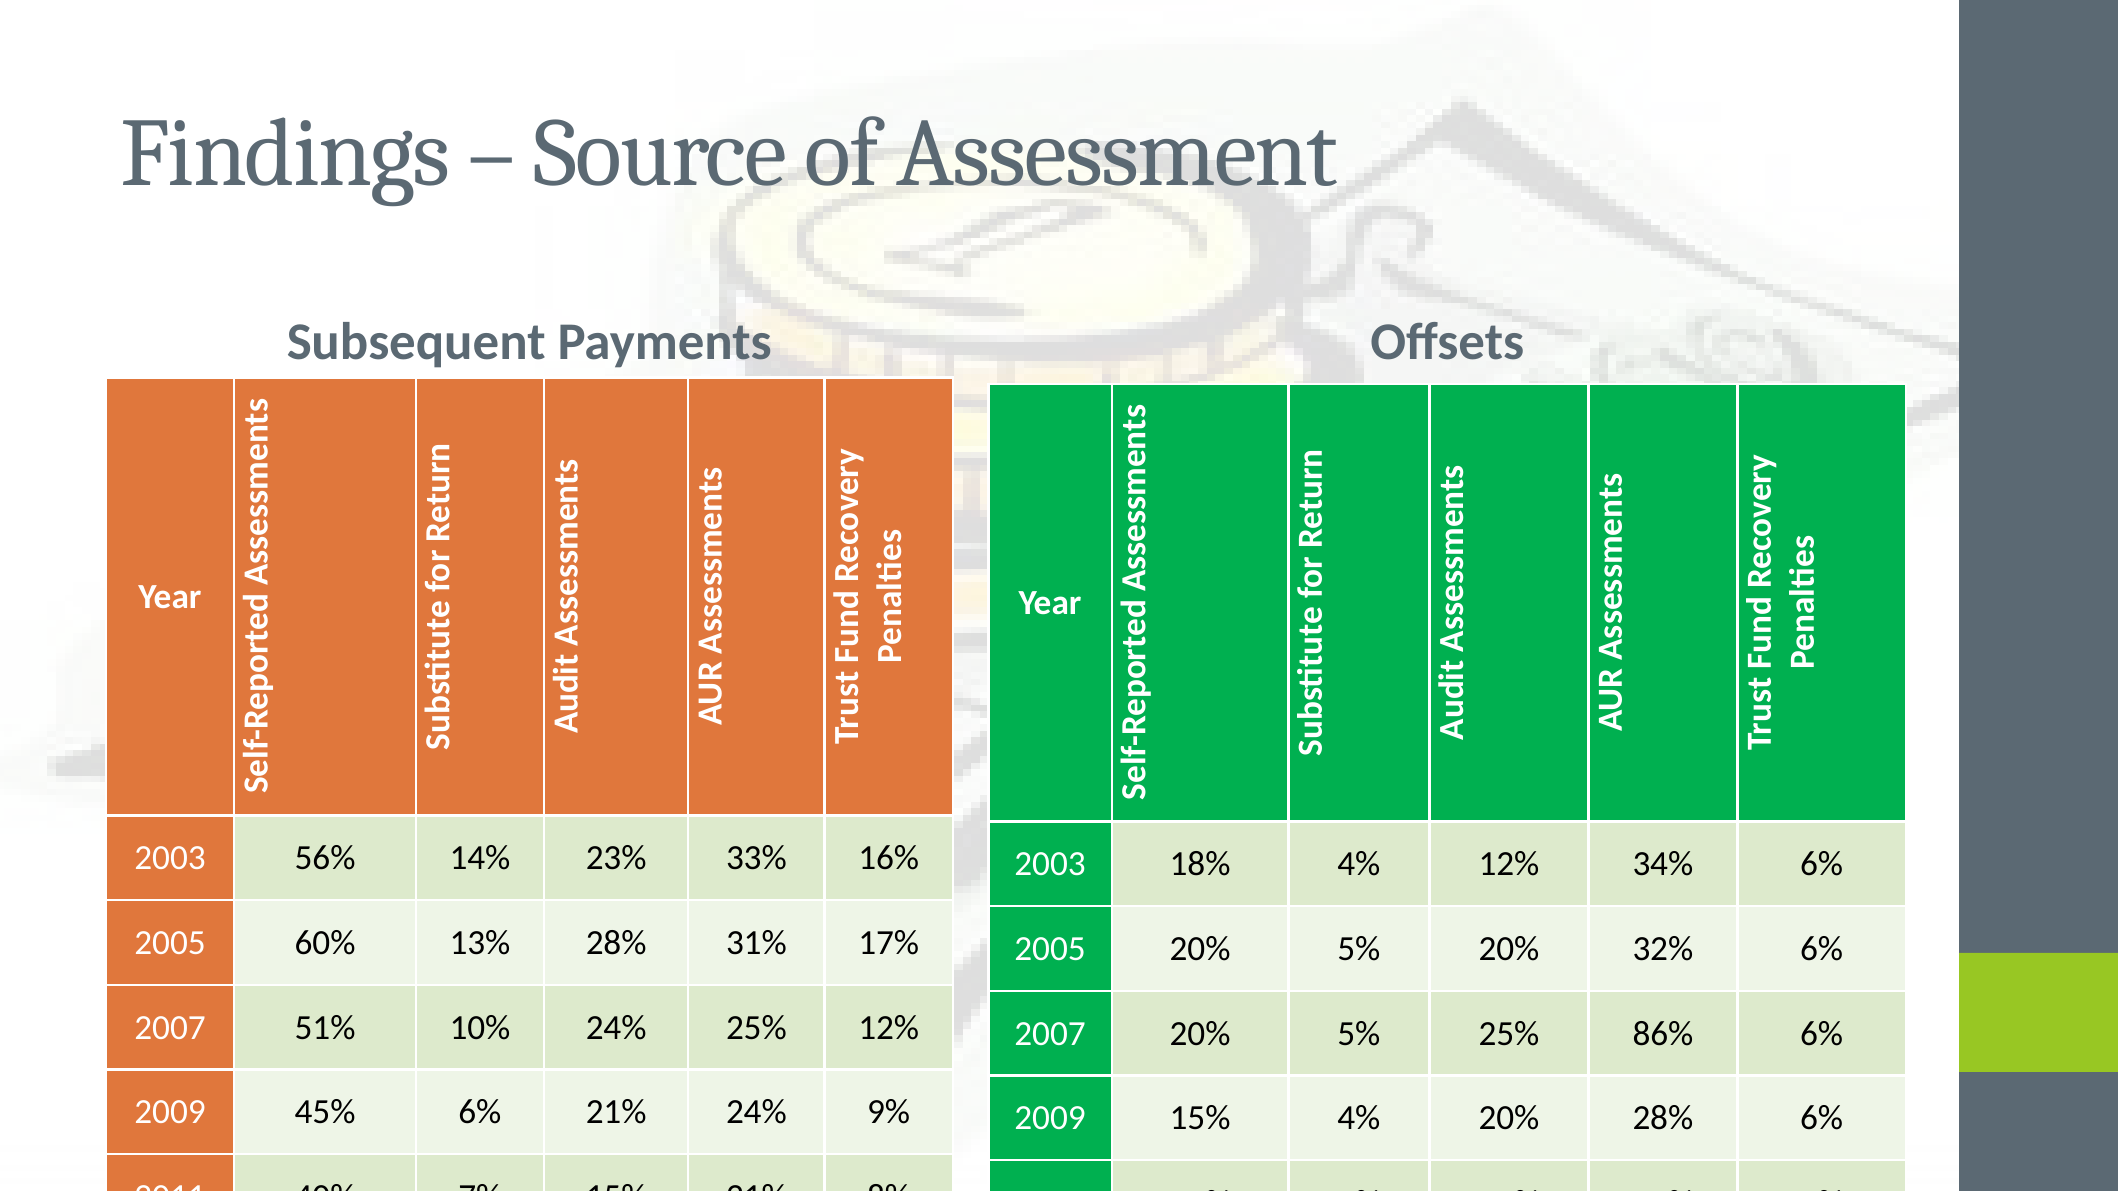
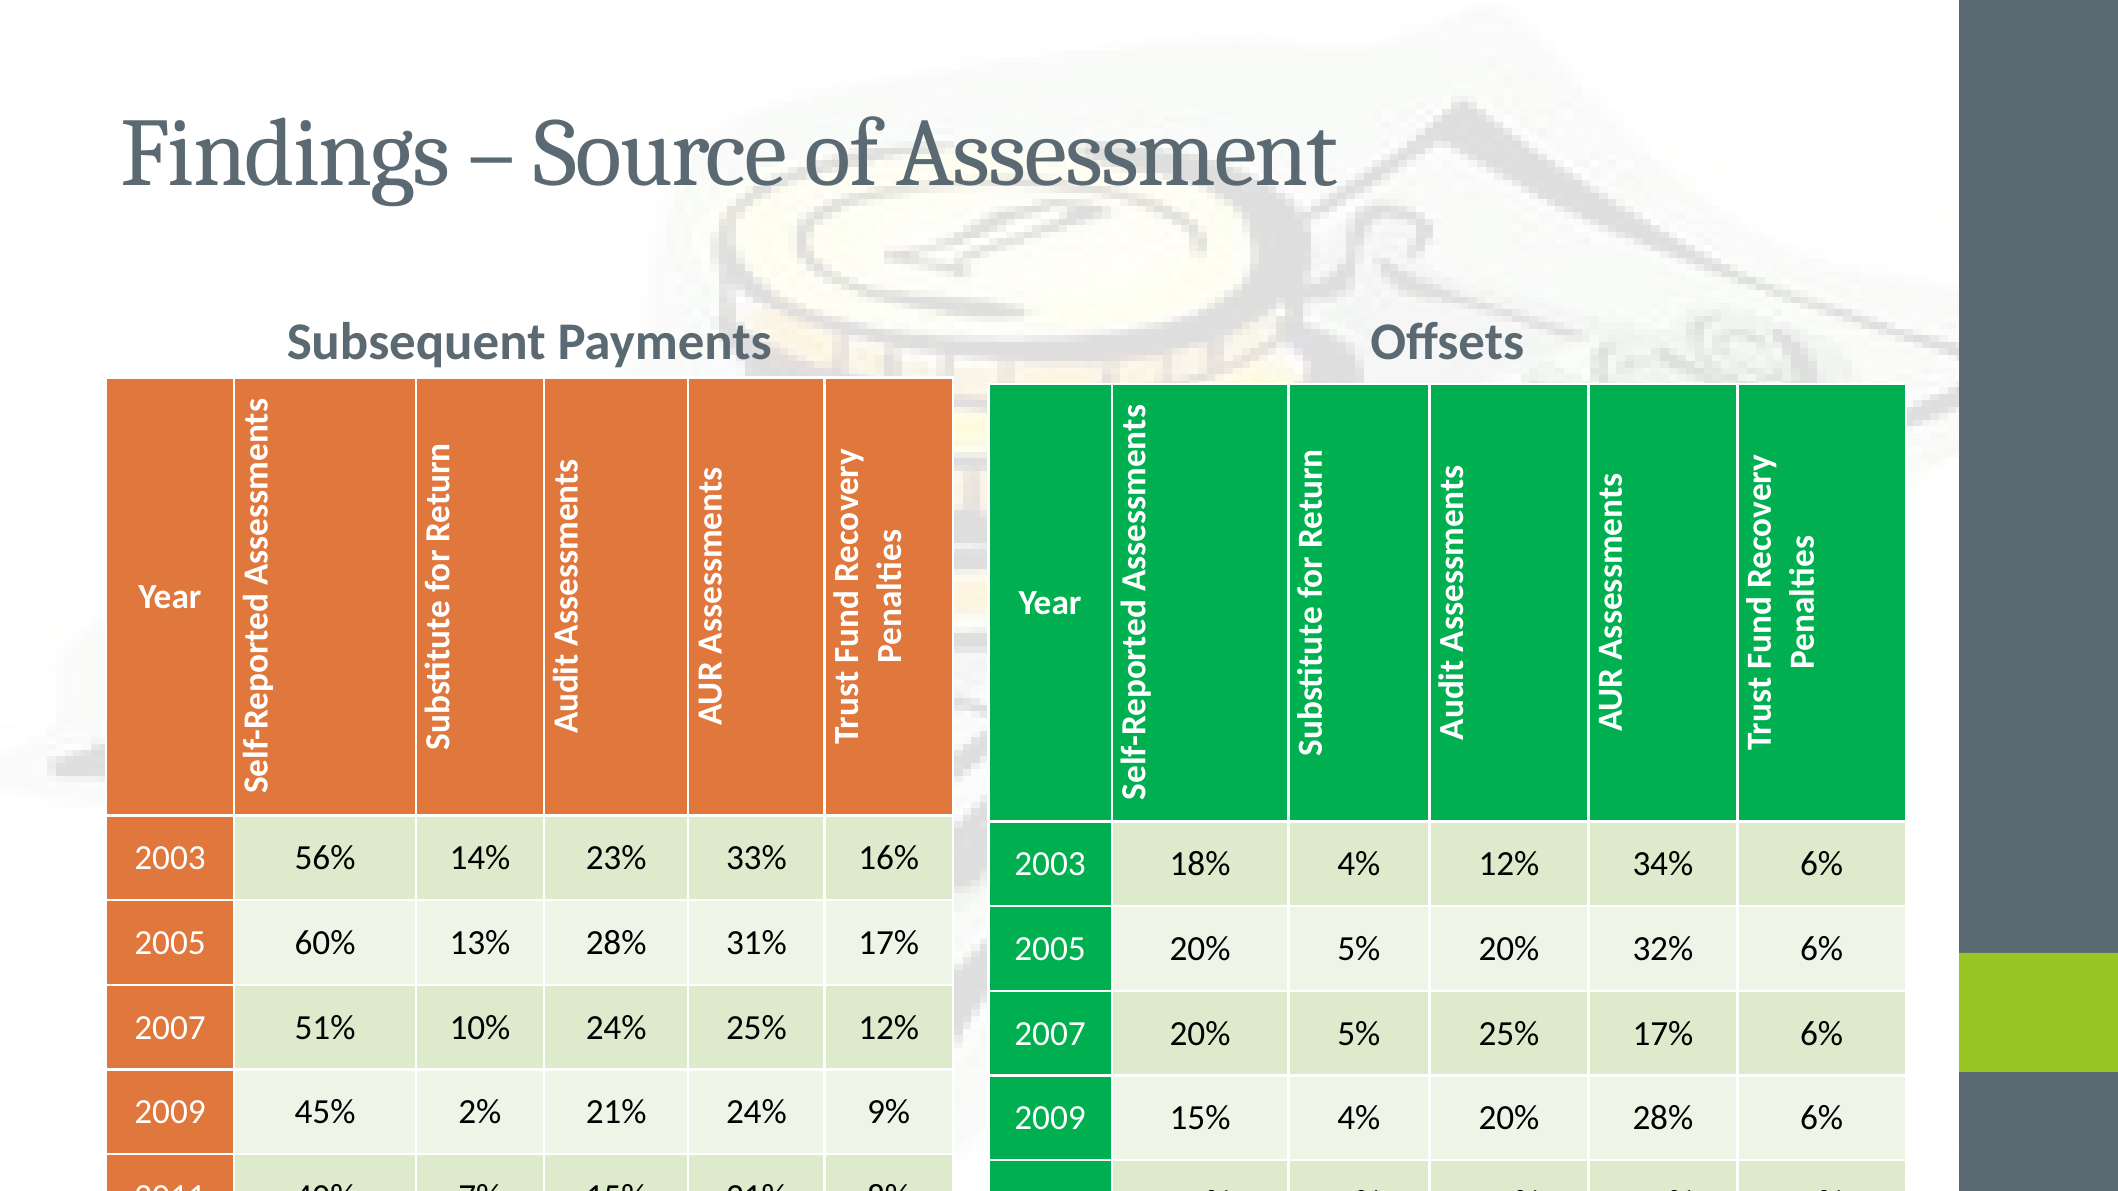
25% 86%: 86% -> 17% (1663, 1034)
45% 6%: 6% -> 2% (480, 1113)
